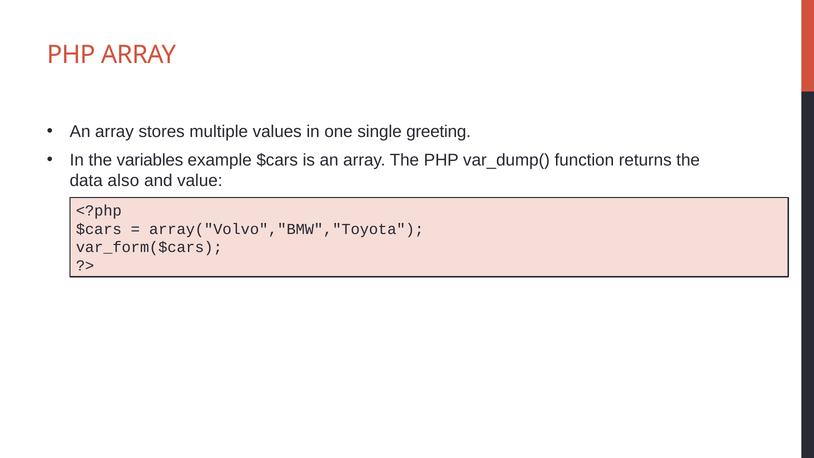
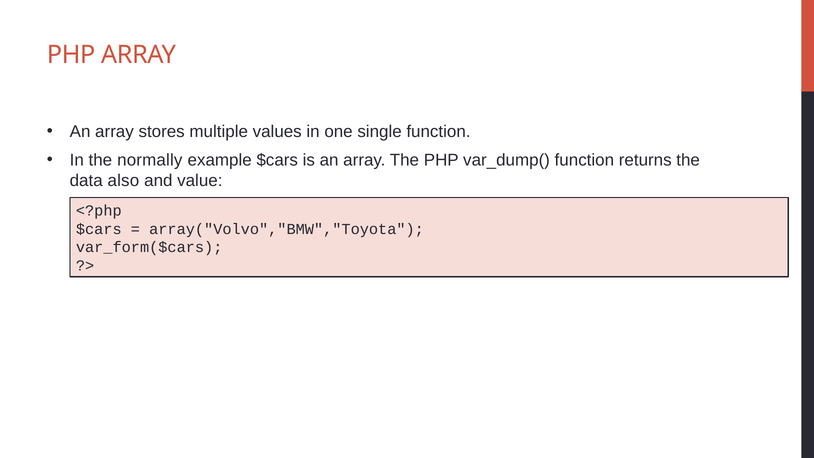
single greeting: greeting -> function (438, 131)
variables: variables -> normally (150, 160)
